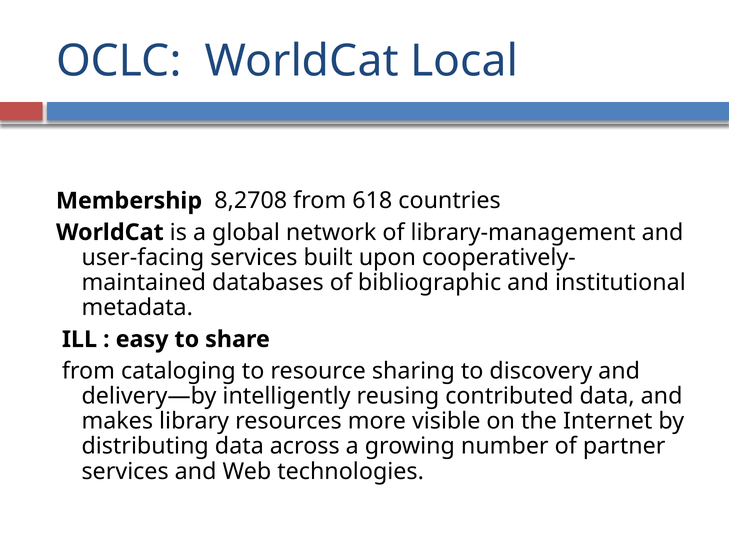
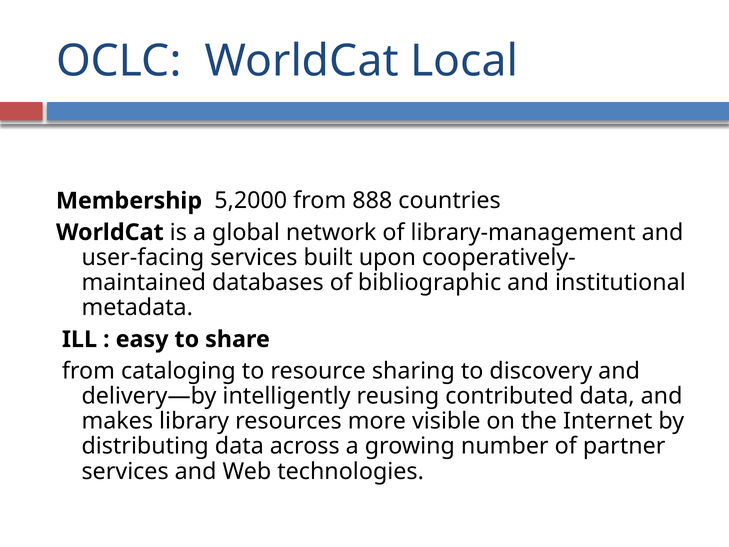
8,2708: 8,2708 -> 5,2000 (251, 201)
618: 618 -> 888 (372, 201)
